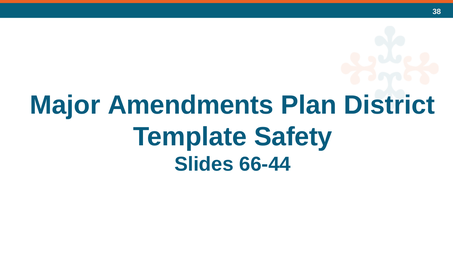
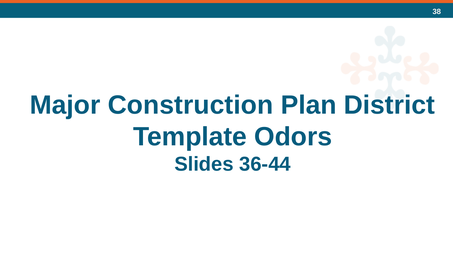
Amendments: Amendments -> Construction (191, 105)
Safety: Safety -> Odors (293, 137)
66-44: 66-44 -> 36-44 (265, 164)
